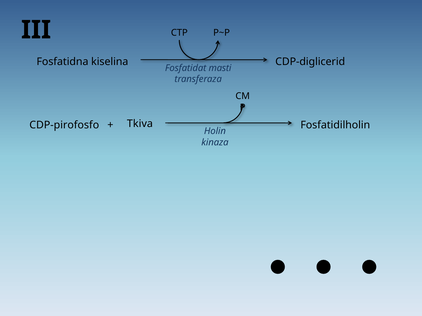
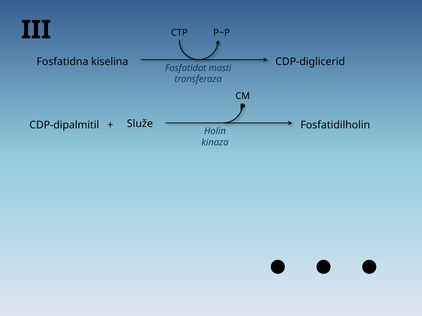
Tkiva: Tkiva -> Služe (140, 124)
CDP-pirofosfo: CDP-pirofosfo -> CDP-dipalmitil (64, 125)
